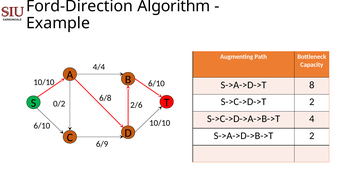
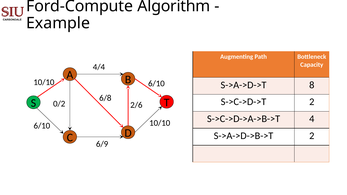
Ford-Direction: Ford-Direction -> Ford-Compute (80, 6)
